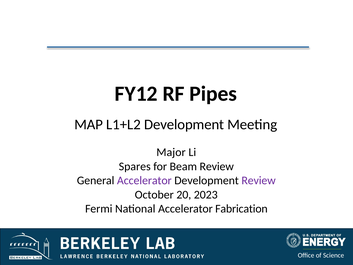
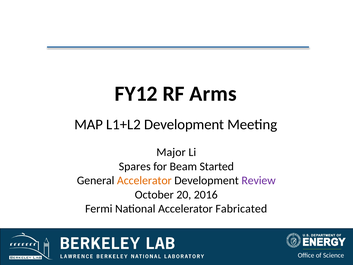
Pipes: Pipes -> Arms (213, 94)
Beam Review: Review -> Started (217, 166)
Accelerator colour: purple -> orange (144, 180)
2023: 2023 -> 2016 (206, 195)
Fabrication: Fabrication -> Fabricated (241, 209)
